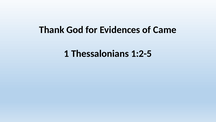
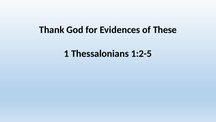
Came: Came -> These (165, 30)
